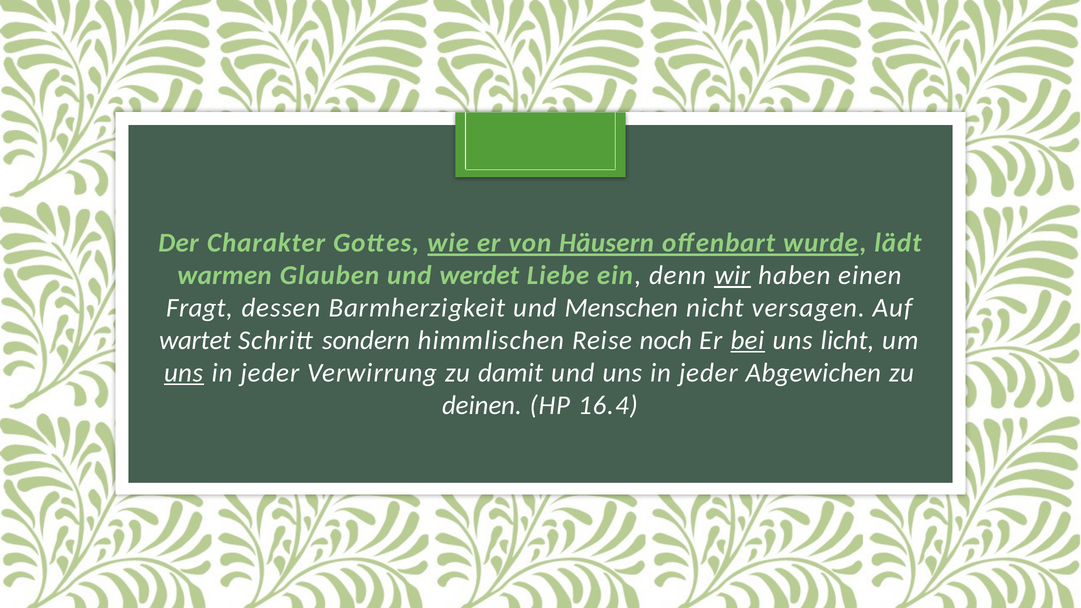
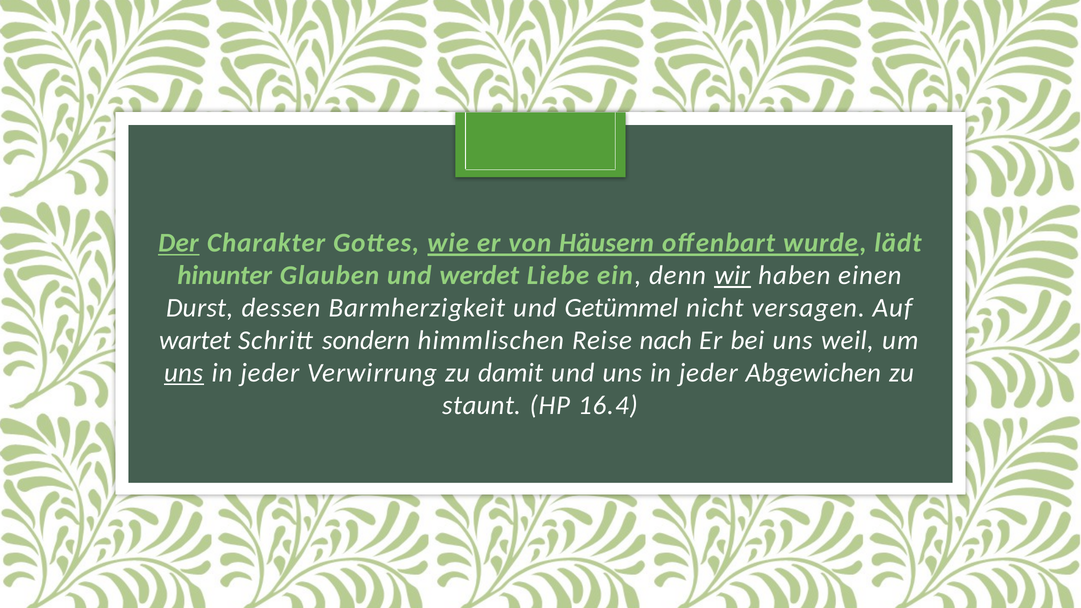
Der underline: none -> present (178, 243)
warmen: warmen -> hinunter (225, 275)
Fragt: Fragt -> Durst (200, 308)
Menschen: Menschen -> Getümmel (622, 308)
noch: noch -> nach (666, 340)
bei underline: present -> none (748, 340)
licht: licht -> weil (848, 340)
deinen: deinen -> staunt (482, 405)
